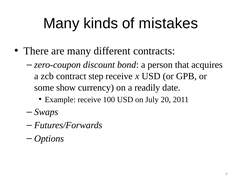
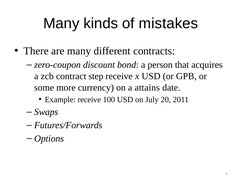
show: show -> more (66, 87)
readily: readily -> attains (147, 87)
